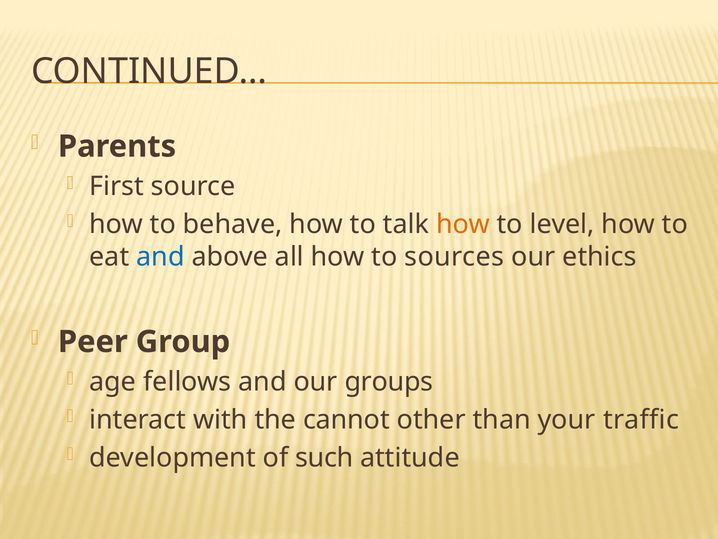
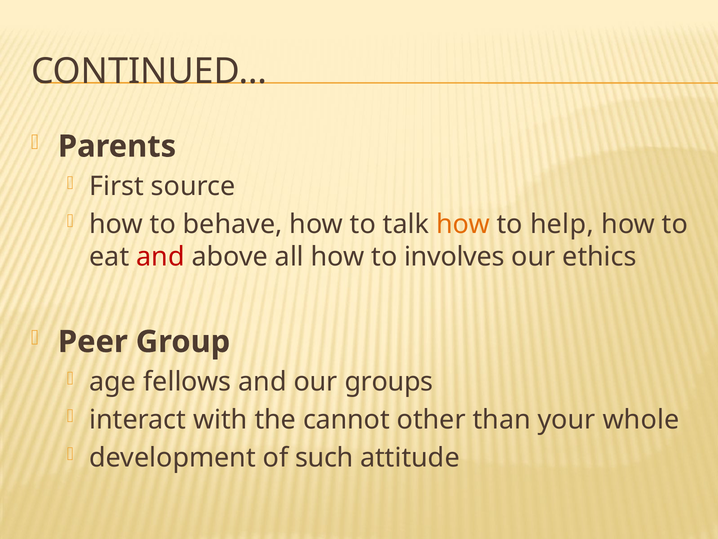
level: level -> help (562, 224)
and colour: blue -> red (160, 257)
sources: sources -> involves (454, 257)
traffic: traffic -> whole (641, 419)
